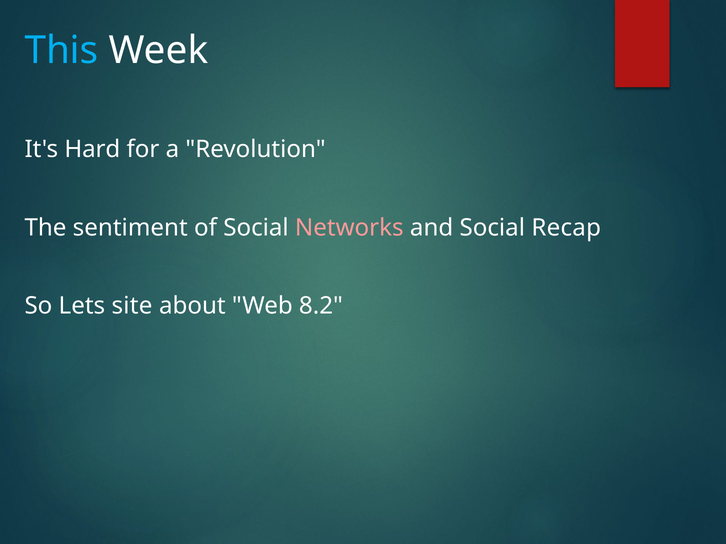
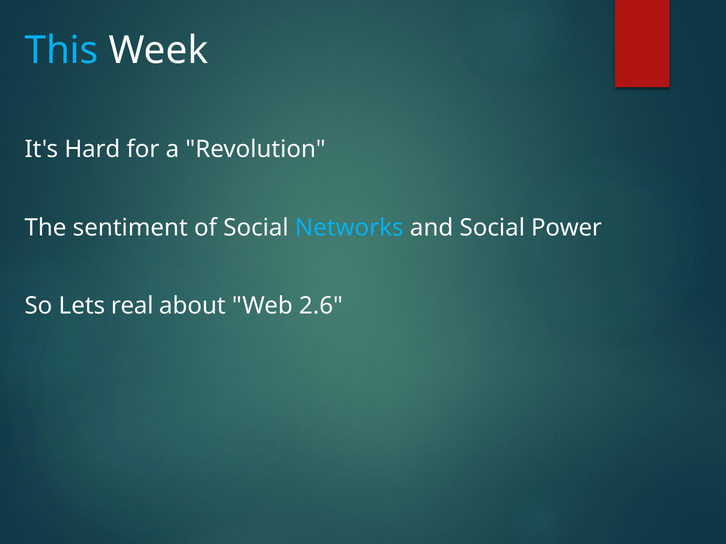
Networks colour: pink -> light blue (349, 228)
Recap: Recap -> Power (566, 228)
site: site -> real (132, 306)
8.2: 8.2 -> 2.6 (321, 306)
